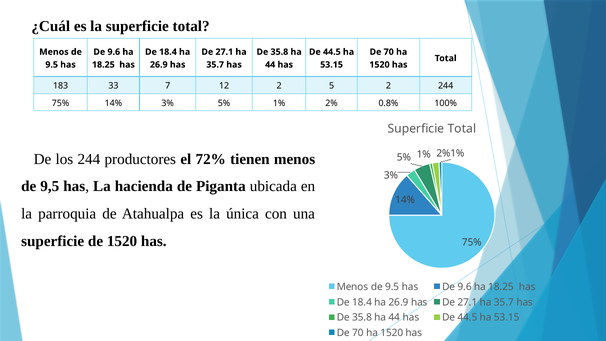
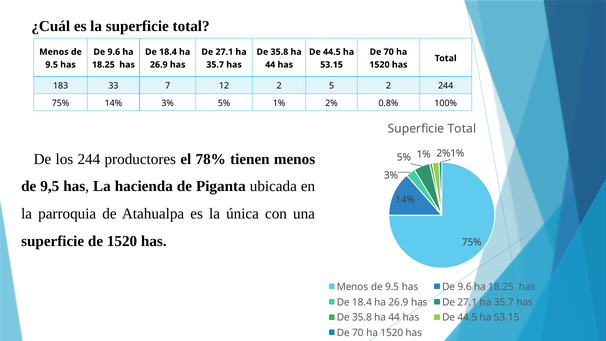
72%: 72% -> 78% (211, 159)
